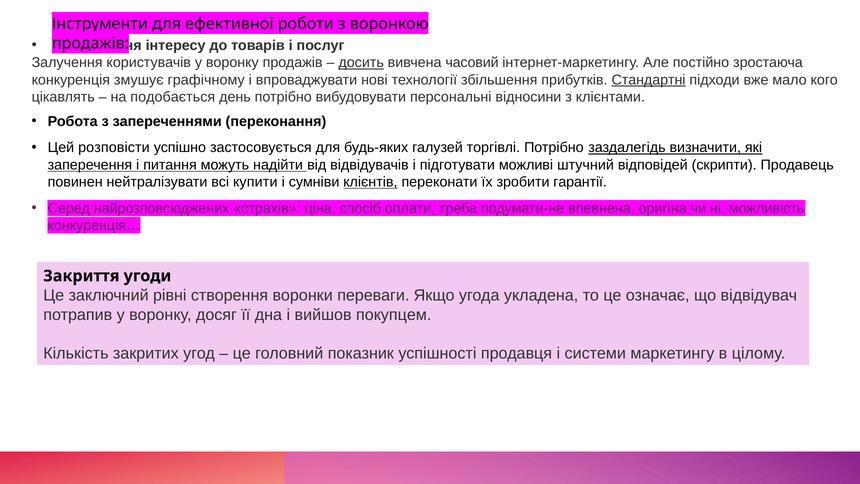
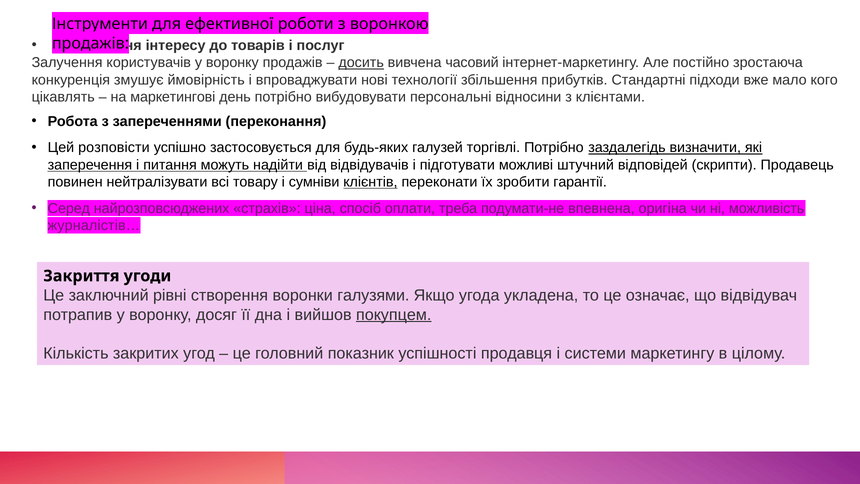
графічному: графічному -> ймовірність (206, 80)
Стандартні underline: present -> none (649, 80)
подобається: подобається -> маркетингові (173, 97)
купити: купити -> товару (255, 182)
конкуренція…: конкуренція… -> журналістів… (94, 225)
переваги: переваги -> галузями (373, 295)
покупцем underline: none -> present (394, 315)
